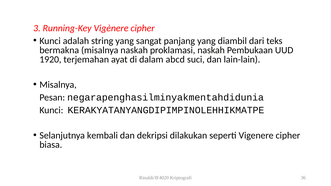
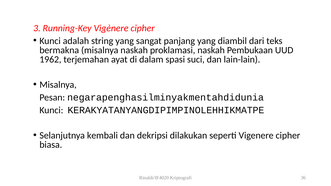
1920: 1920 -> 1962 (50, 59)
abcd: abcd -> spasi (175, 59)
